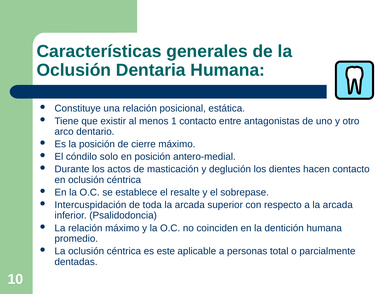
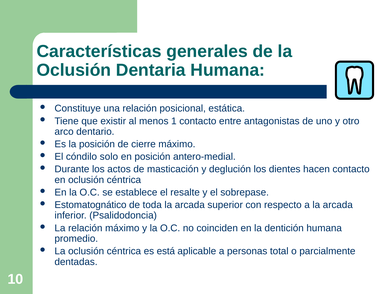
Intercuspidación: Intercuspidación -> Estomatognático (91, 205)
este: este -> está (166, 251)
